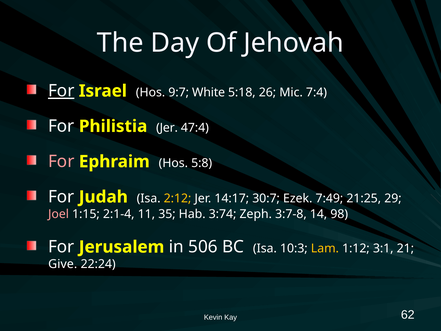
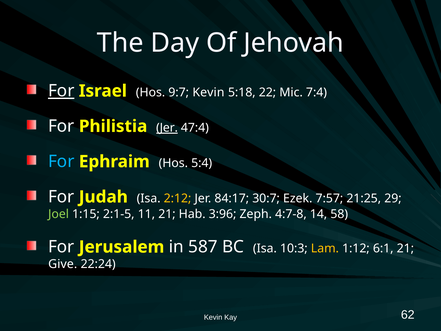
9:7 White: White -> Kevin (208, 92)
26: 26 -> 22 (267, 92)
Jer underline: none -> present (167, 128)
For colour: pink -> light blue (61, 161)
5:8: 5:8 -> 5:4 (202, 163)
14:17: 14:17 -> 84:17 (232, 198)
7:49: 7:49 -> 7:57 (329, 198)
Joel colour: pink -> light green (59, 214)
2:1-4: 2:1-4 -> 2:1-5 (119, 214)
11 35: 35 -> 21 (167, 214)
3:74: 3:74 -> 3:96 (223, 214)
3:7-8: 3:7-8 -> 4:7-8 (291, 214)
98: 98 -> 58 (339, 214)
506: 506 -> 587 (203, 247)
3:1: 3:1 -> 6:1 (383, 248)
